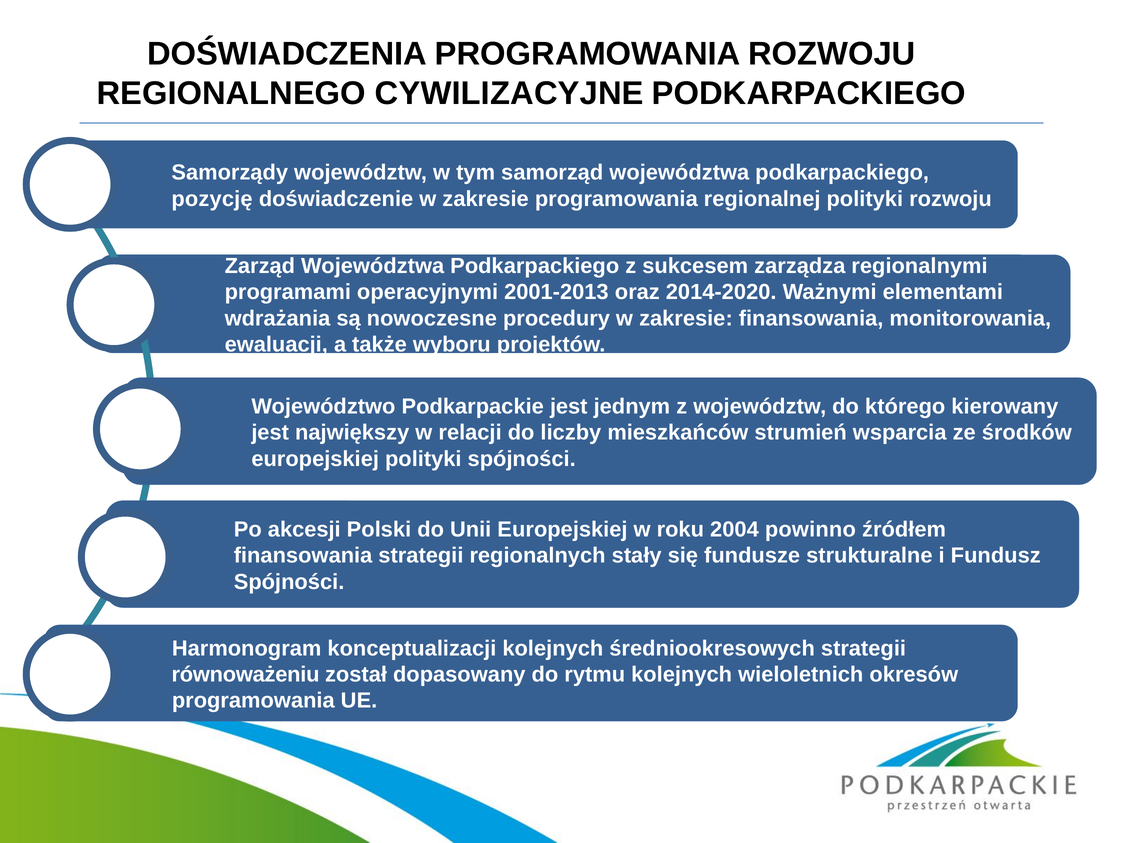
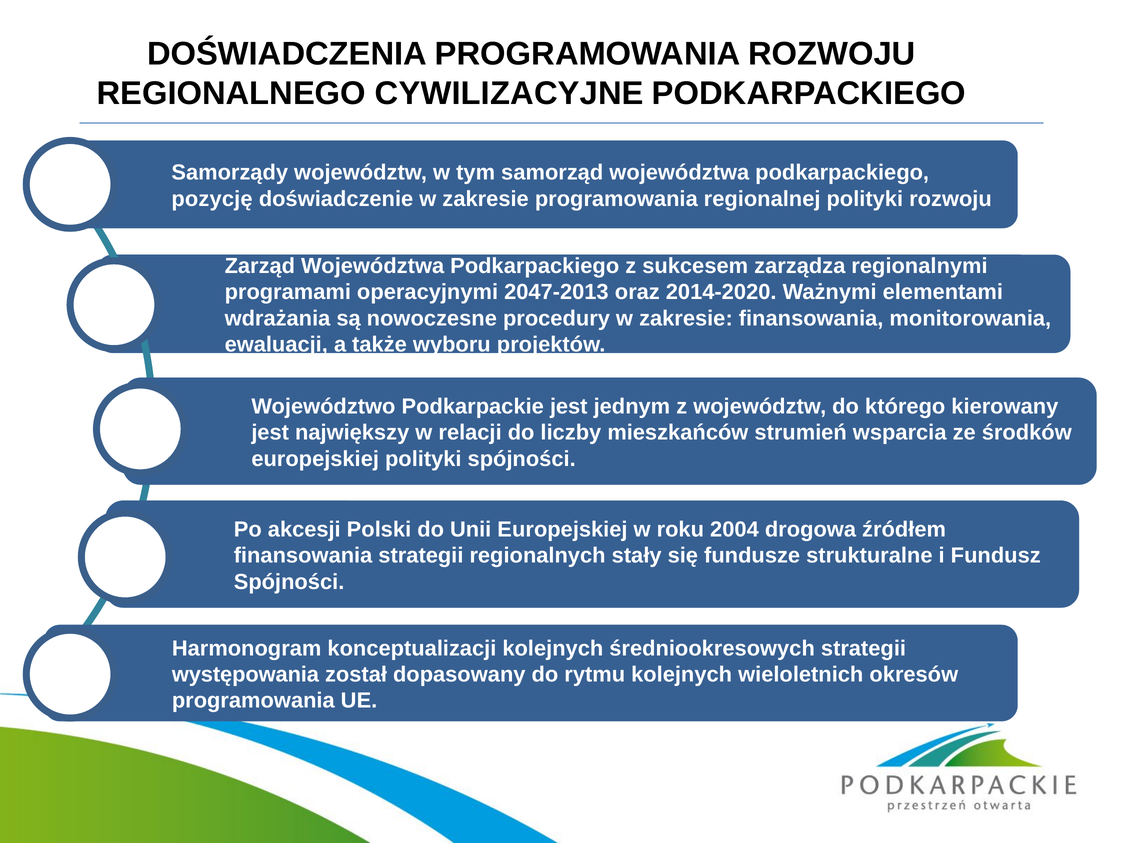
2001-2013: 2001-2013 -> 2047-2013 (556, 292)
powinno: powinno -> drogowa (810, 529)
równoważeniu: równoważeniu -> występowania (245, 674)
